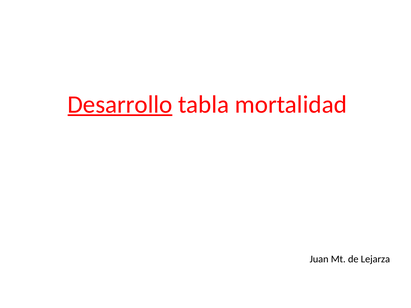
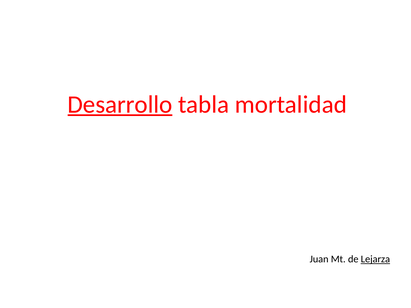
Lejarza underline: none -> present (375, 259)
